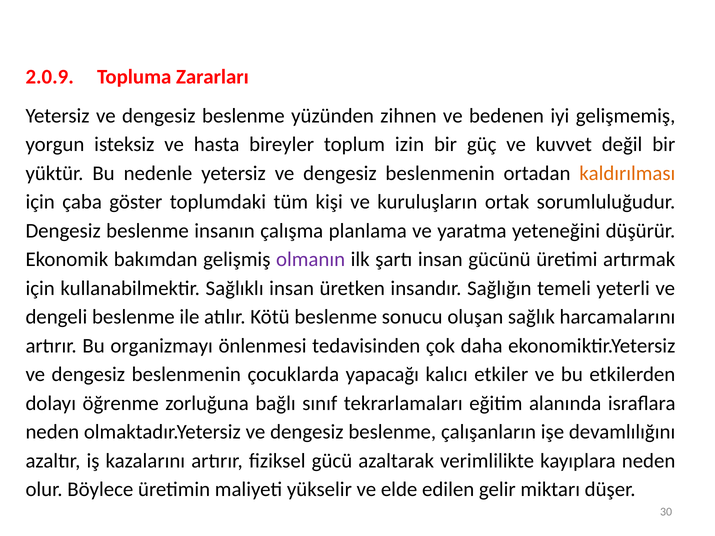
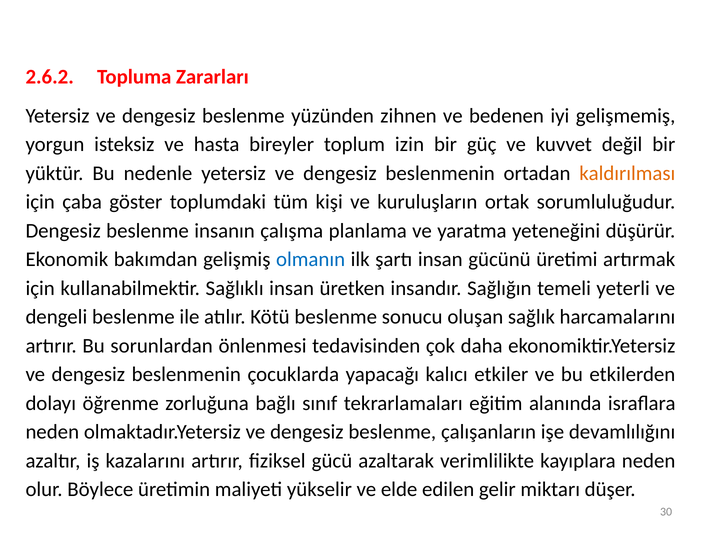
2.0.9: 2.0.9 -> 2.6.2 (50, 77)
olmanın colour: purple -> blue (311, 260)
organizmayı: organizmayı -> sorunlardan (162, 346)
